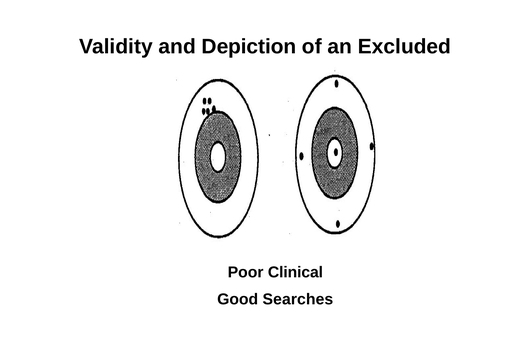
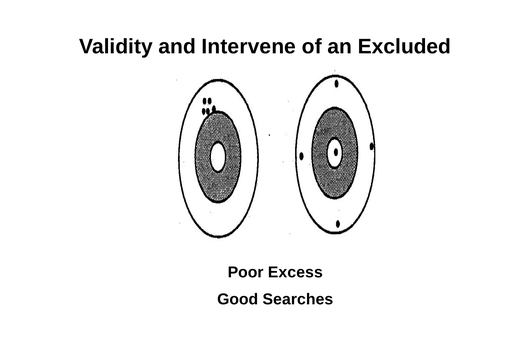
Depiction: Depiction -> Intervene (249, 47)
Clinical: Clinical -> Excess (295, 272)
